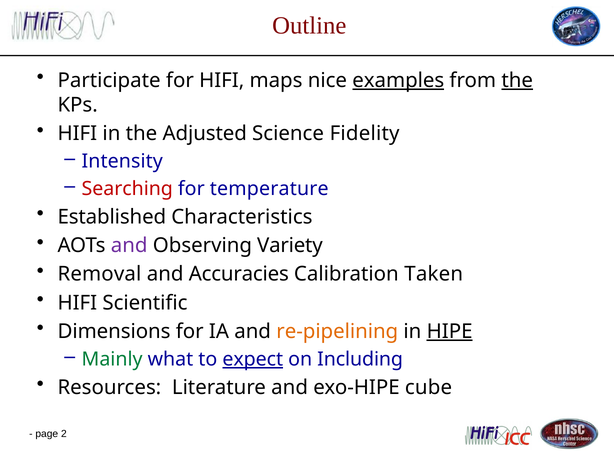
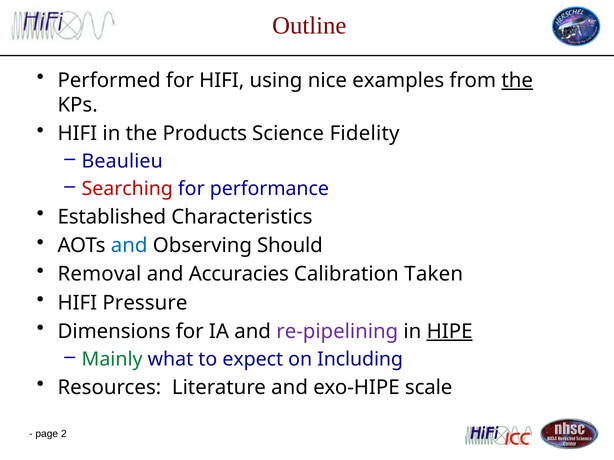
Participate: Participate -> Performed (109, 81)
maps: maps -> using (276, 81)
examples underline: present -> none (398, 81)
Adjusted: Adjusted -> Products (205, 134)
Intensity: Intensity -> Beaulieu (122, 162)
temperature: temperature -> performance (269, 189)
and colour: purple -> blue (129, 246)
Variety: Variety -> Should (290, 246)
Scientific: Scientific -> Pressure (145, 303)
re-pipelining colour: orange -> purple (337, 332)
expect underline: present -> none (253, 360)
cube: cube -> scale (429, 388)
